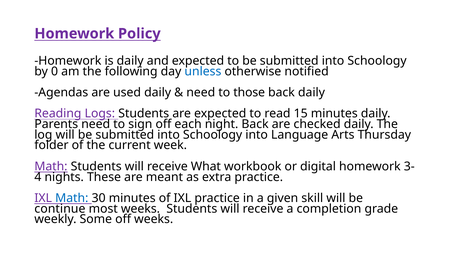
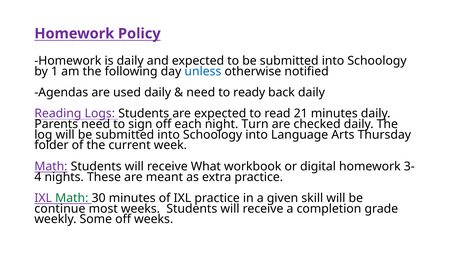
0: 0 -> 1 (55, 71)
those: those -> ready (249, 92)
15: 15 -> 21 (301, 113)
night Back: Back -> Turn (255, 124)
Math colour: blue -> green (72, 198)
